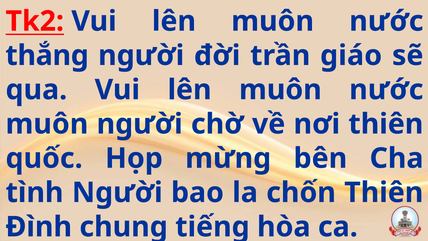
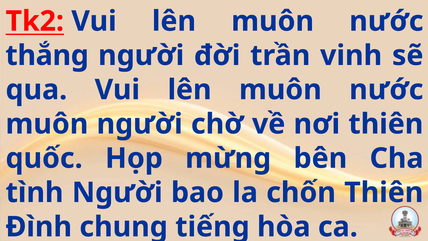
giáo: giáo -> vinh (351, 55)
